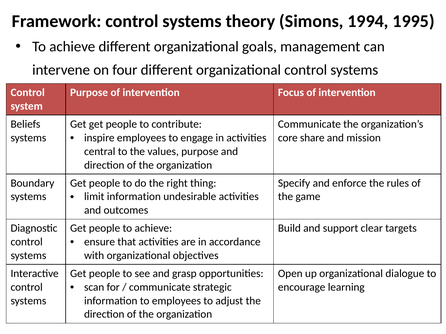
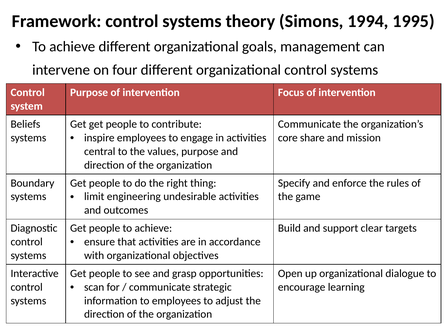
limit information: information -> engineering (134, 197)
